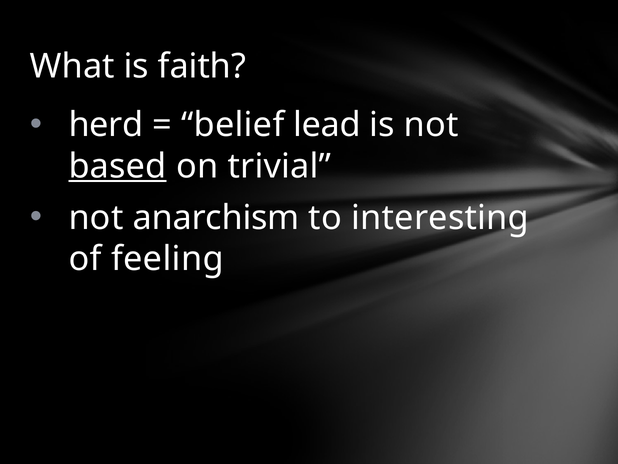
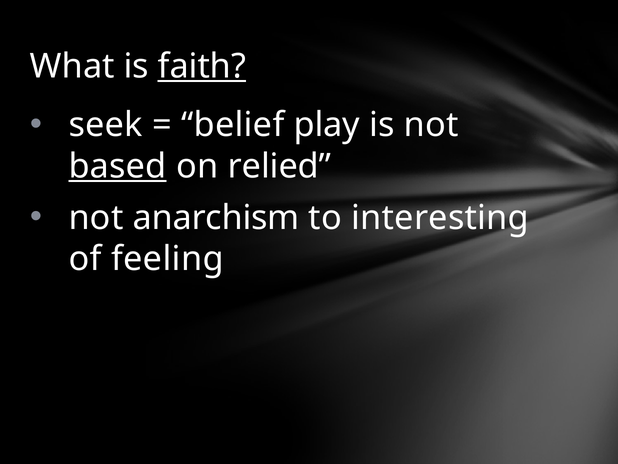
faith underline: none -> present (202, 66)
herd: herd -> seek (106, 125)
lead: lead -> play (327, 125)
trivial: trivial -> relied (279, 166)
